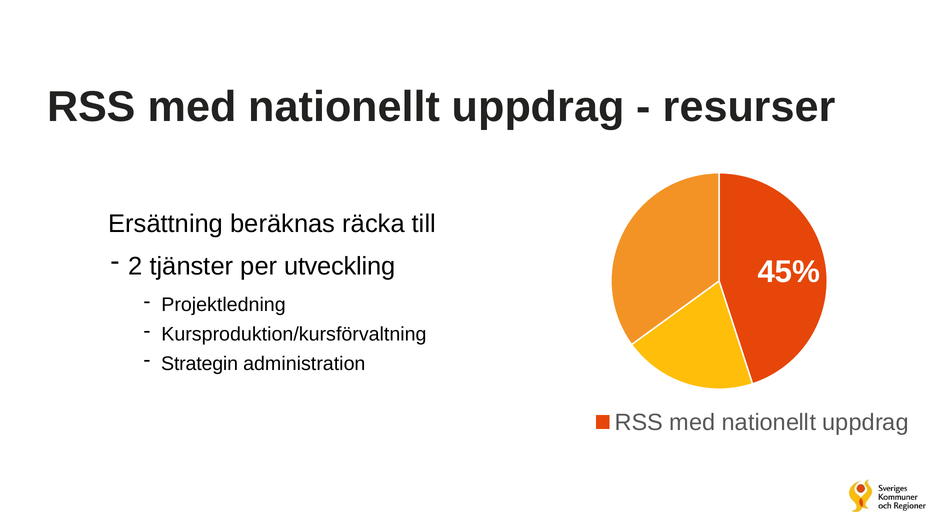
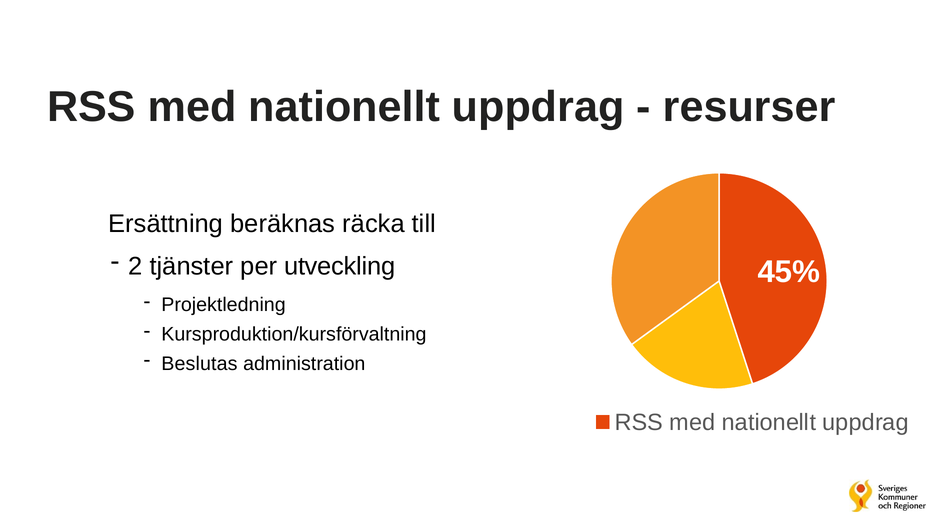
Strategin: Strategin -> Beslutas (199, 364)
